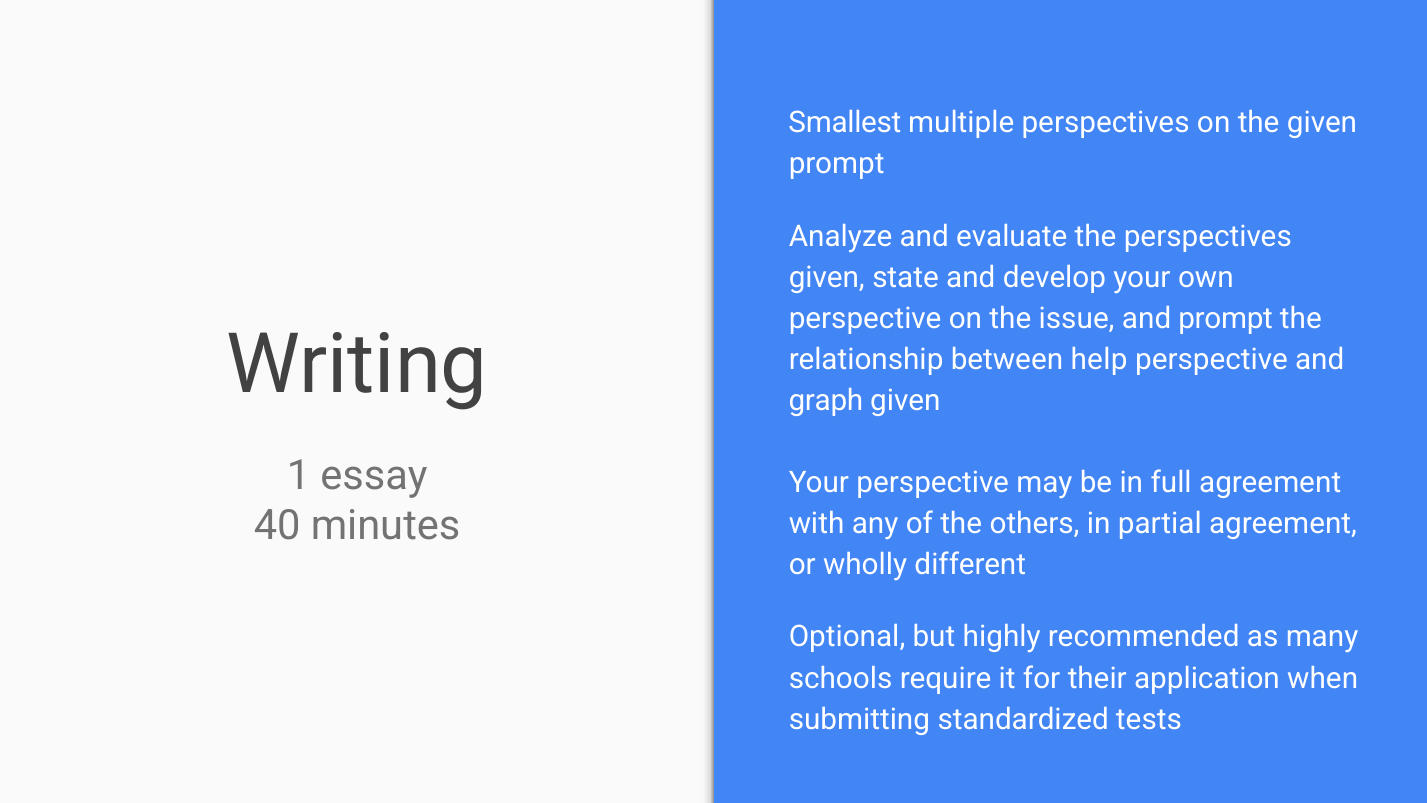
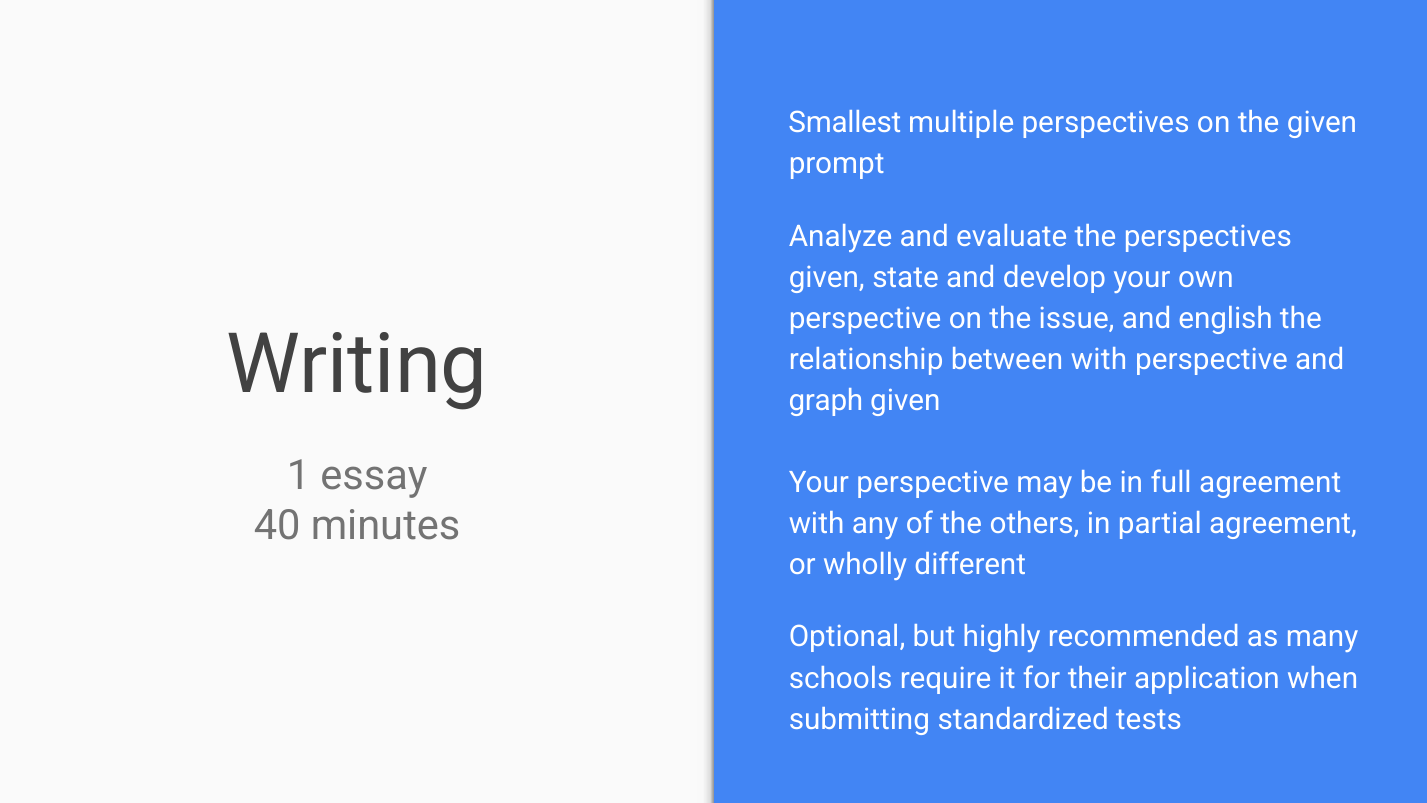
and prompt: prompt -> english (1226, 318)
between help: help -> with (1099, 359)
